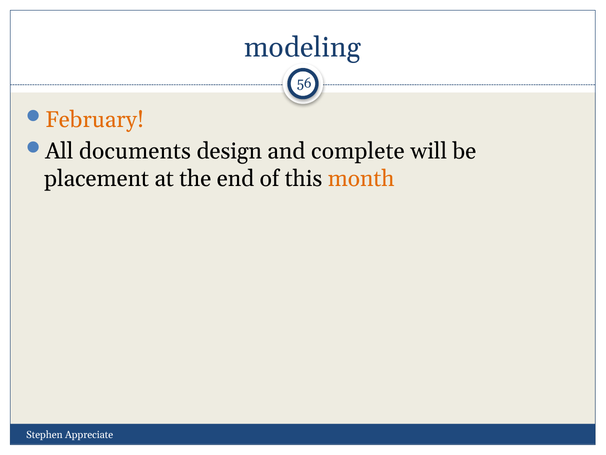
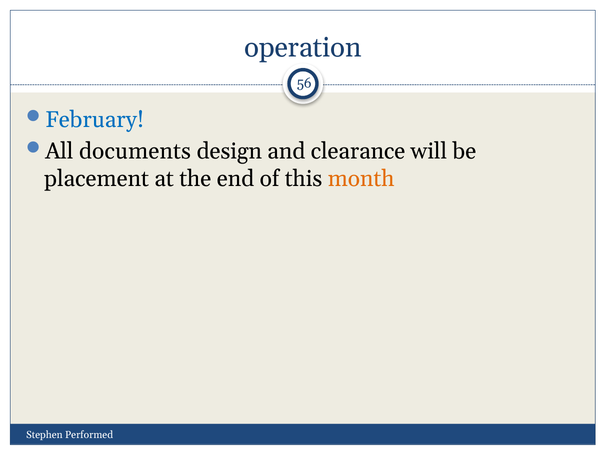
modeling: modeling -> operation (303, 48)
February colour: orange -> blue (95, 119)
complete: complete -> clearance (358, 151)
Appreciate: Appreciate -> Performed (89, 435)
